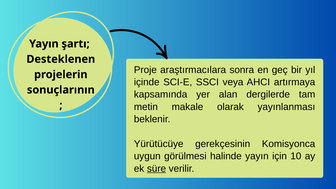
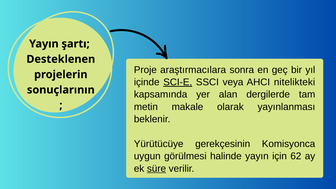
SCI-E underline: none -> present (178, 82)
artırmaya: artırmaya -> nitelikteki (295, 82)
10: 10 -> 62 (296, 156)
